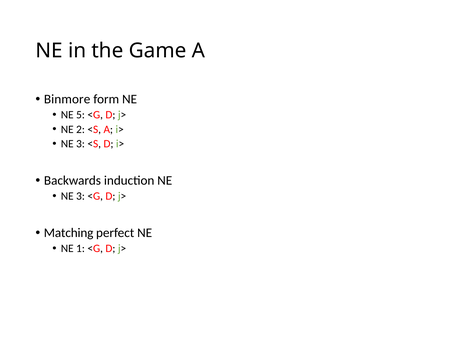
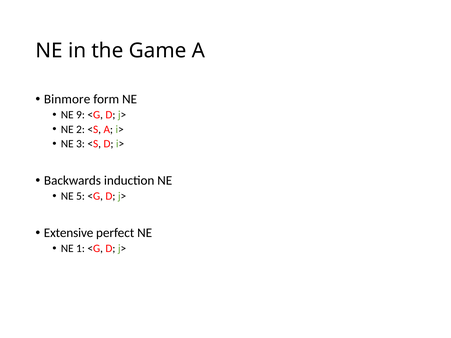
5: 5 -> 9 (80, 115)
3: 3 -> 5 (80, 196)
Matching: Matching -> Extensive (69, 233)
